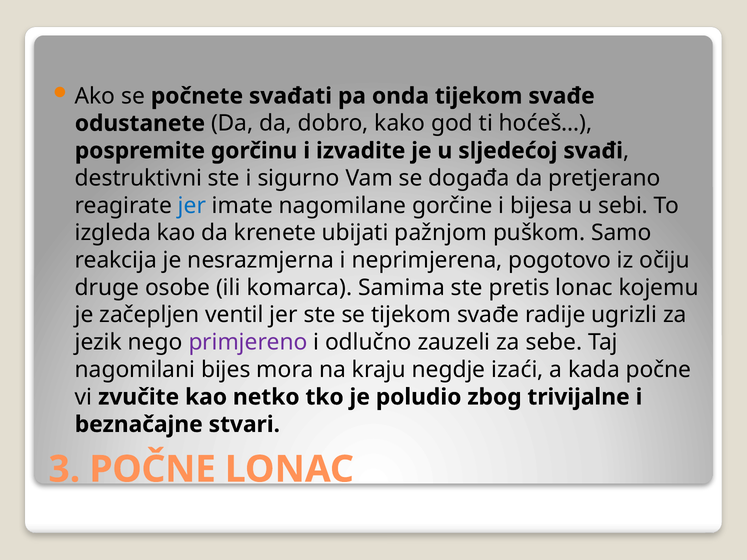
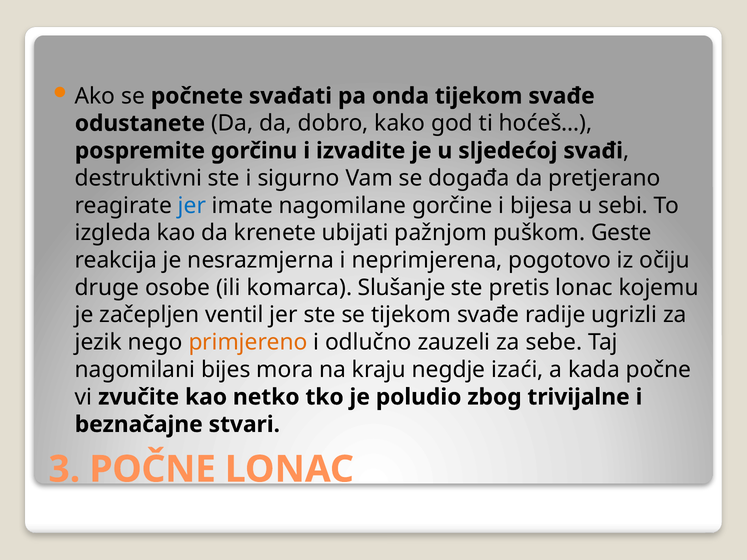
Samo: Samo -> Geste (621, 233)
Samima: Samima -> Slušanje (402, 288)
primjereno colour: purple -> orange (248, 342)
